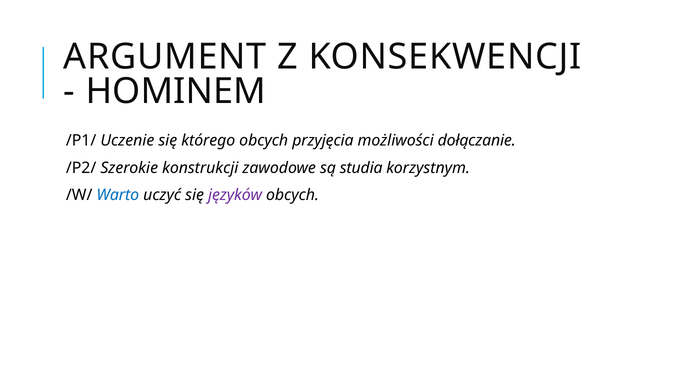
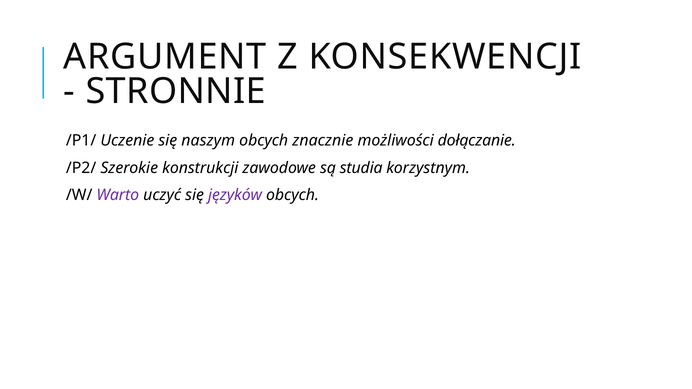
HOMINEM: HOMINEM -> STRONNIE (176, 92)
którego: którego -> naszym (208, 141)
przyjęcia: przyjęcia -> znacznie (323, 141)
Warto colour: blue -> purple (118, 195)
